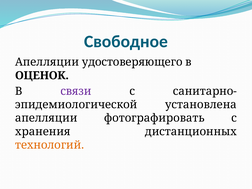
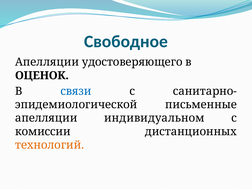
связи colour: purple -> blue (76, 91)
установлена: установлена -> письменные (201, 105)
фотографировать: фотографировать -> индивидуальном (154, 118)
хранения: хранения -> комиссии (43, 132)
